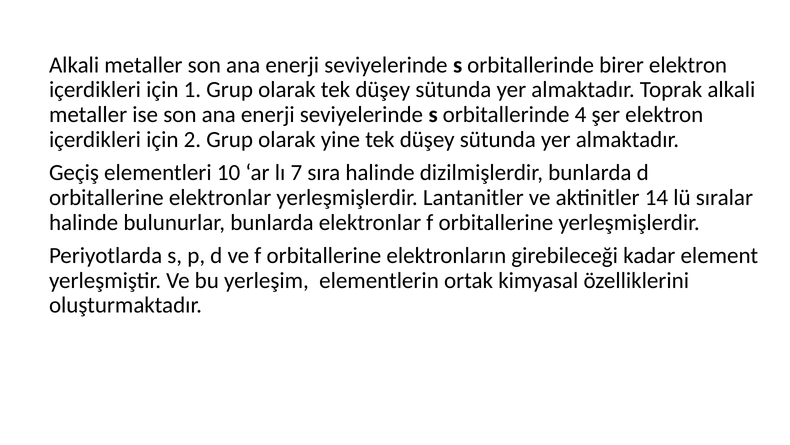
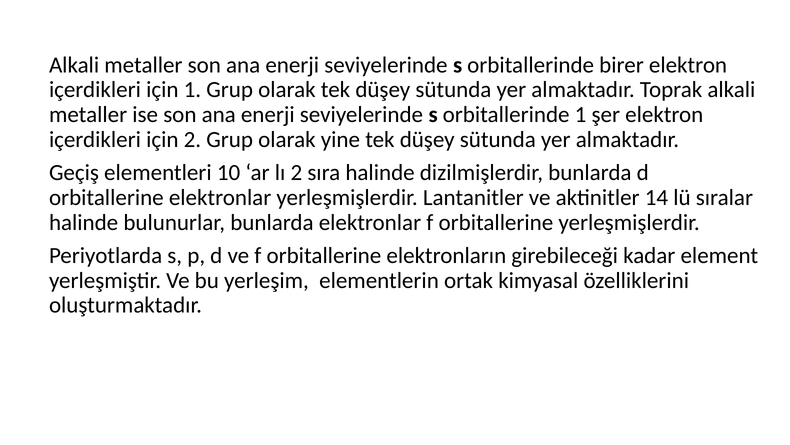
orbitallerinde 4: 4 -> 1 (581, 115)
lı 7: 7 -> 2 (296, 172)
